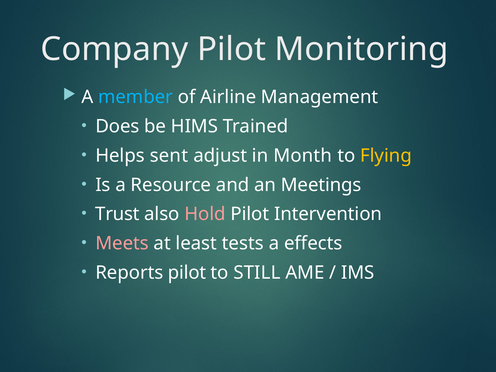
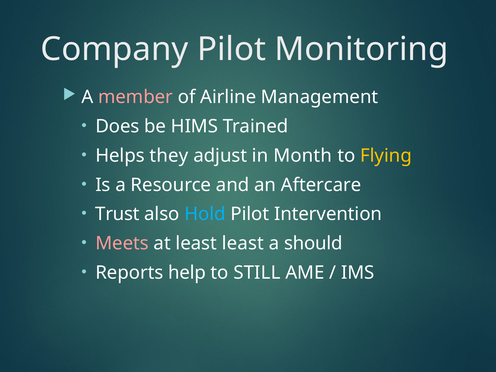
member colour: light blue -> pink (136, 97)
sent: sent -> they (169, 156)
Meetings: Meetings -> Aftercare (321, 185)
Hold colour: pink -> light blue (205, 214)
least tests: tests -> least (243, 243)
effects: effects -> should (313, 243)
Reports pilot: pilot -> help (187, 273)
